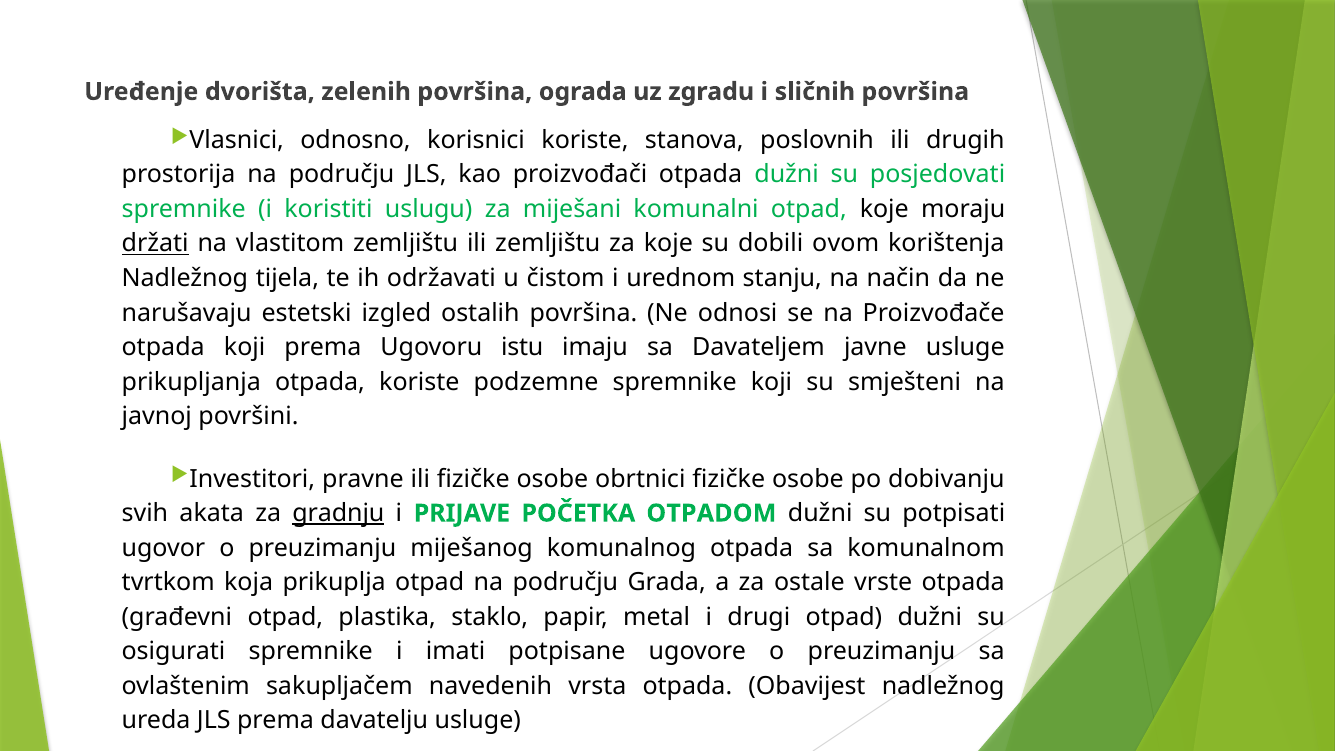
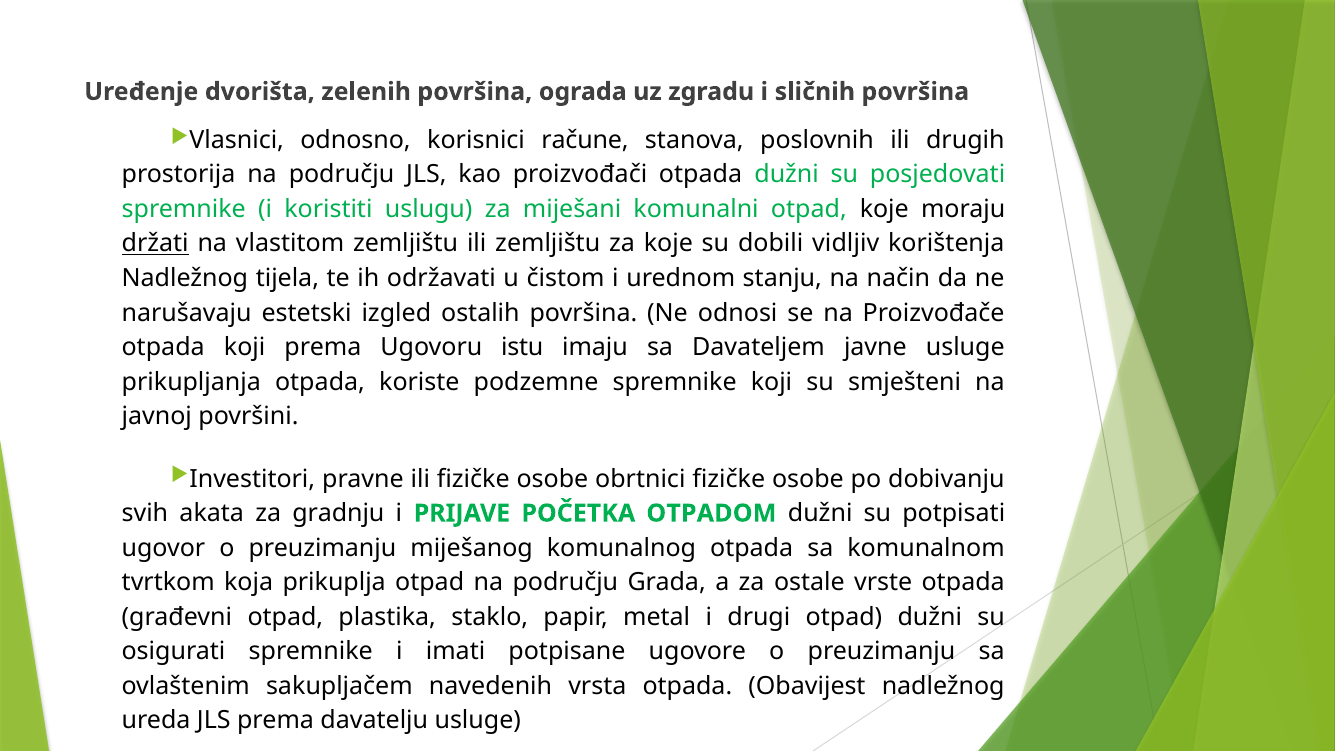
korisnici koriste: koriste -> račune (585, 140)
ovom: ovom -> vidljiv (846, 244)
gradnju underline: present -> none (338, 513)
